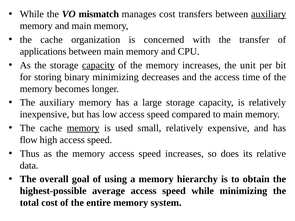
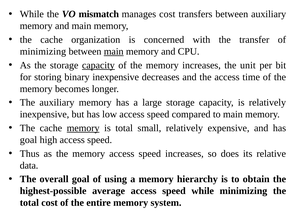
auxiliary underline: present -> none (269, 14)
applications: applications -> minimizing (43, 52)
main underline: none -> present (114, 52)
binary minimizing: minimizing -> inexpensive (116, 77)
is used: used -> total (124, 128)
flow: flow -> goal (28, 140)
